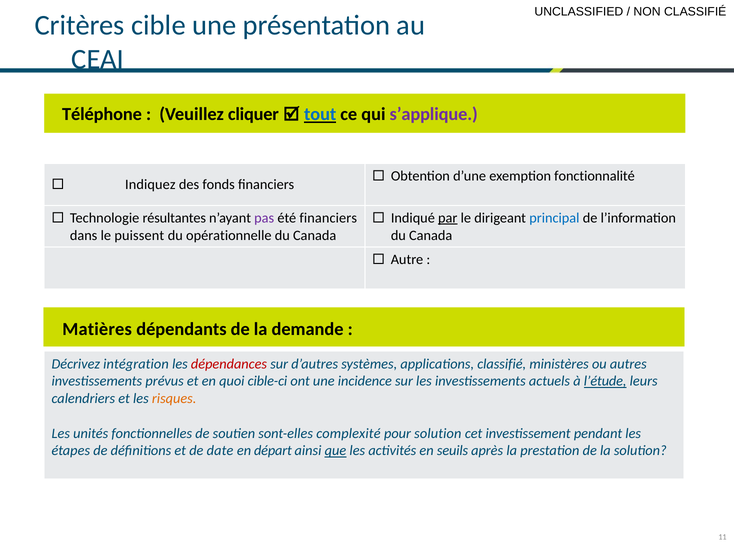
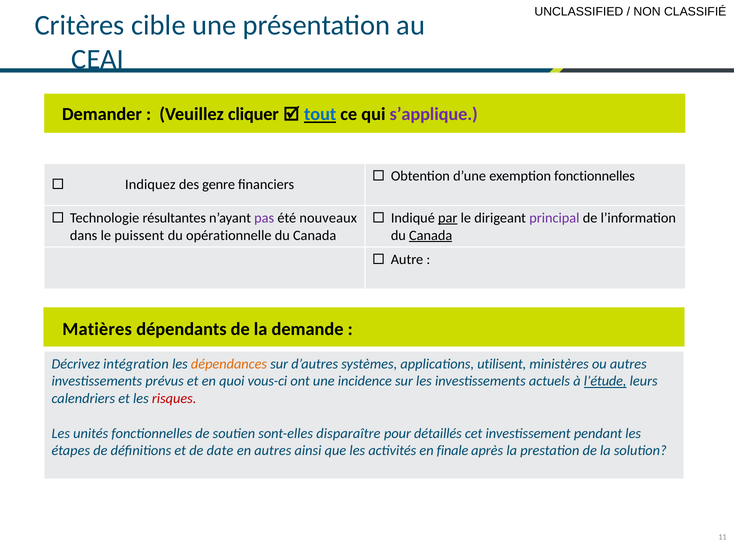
Téléphone: Téléphone -> Demander (102, 114)
exemption fonctionnalité: fonctionnalité -> fonctionnelles (595, 176)
fonds: fonds -> genre (219, 185)
été financiers: financiers -> nouveaux (328, 218)
principal colour: blue -> purple (554, 218)
Canada underline: none -> present (431, 235)
dépendances colour: red -> orange (229, 364)
applications classifié: classifié -> utilisent (502, 364)
cible-ci: cible-ci -> vous-ci (267, 381)
risques colour: orange -> red (174, 398)
complexité: complexité -> disparaître (348, 433)
pour solution: solution -> détaillés (438, 433)
en départ: départ -> autres (273, 450)
que underline: present -> none (335, 450)
seuils: seuils -> finale (453, 450)
